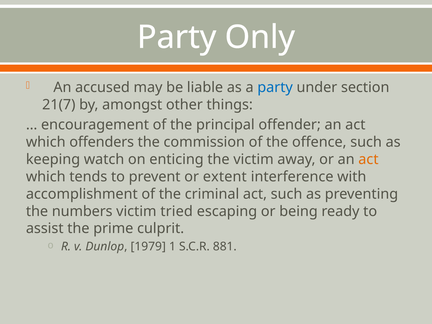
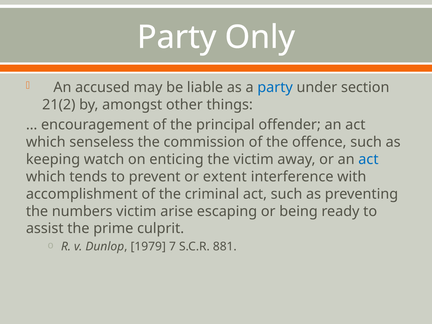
21(7: 21(7 -> 21(2 (59, 105)
offenders: offenders -> senseless (102, 142)
act colour: orange -> blue (368, 159)
tried: tried -> arise (177, 211)
1: 1 -> 7 (172, 247)
